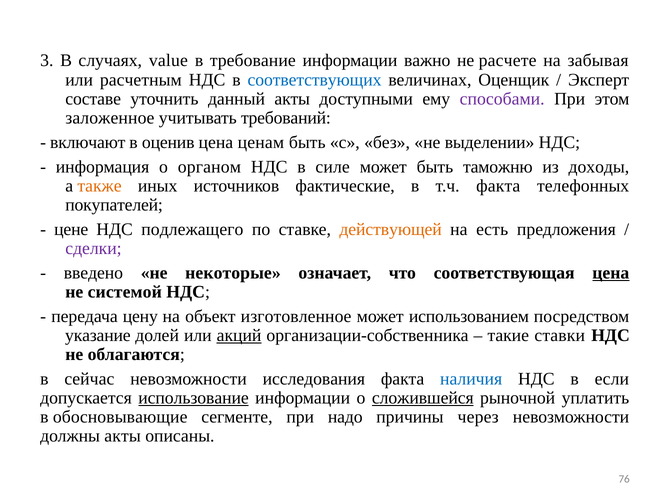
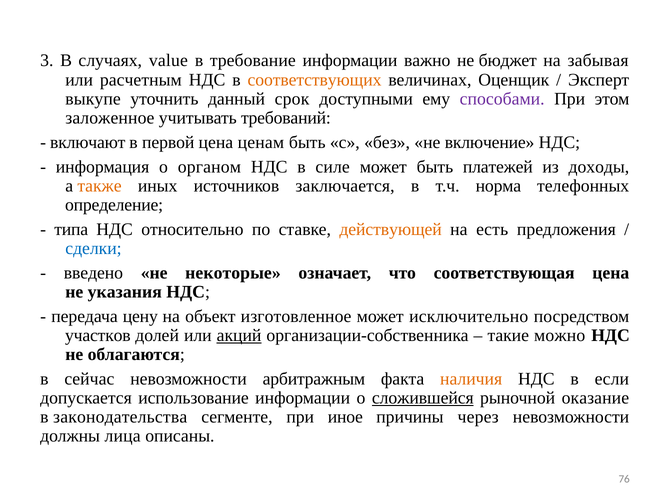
расчете: расчете -> бюджет (508, 61)
соответствующих colour: blue -> orange (315, 80)
составе: составе -> выкупе (93, 99)
данный акты: акты -> срок (292, 99)
оценив: оценив -> первой (168, 142)
выделении: выделении -> включение (490, 142)
таможню: таможню -> платежей (498, 167)
фактические: фактические -> заключается (345, 186)
т.ч факта: факта -> норма (498, 186)
покупателей: покупателей -> определение (114, 205)
цене: цене -> типа (71, 230)
подлежащего: подлежащего -> относительно (192, 230)
сделки colour: purple -> blue (93, 249)
цена underline: present -> none (611, 273)
системой: системой -> указания (125, 292)
использованием: использованием -> исключительно (469, 317)
указание: указание -> участков (98, 336)
ставки: ставки -> можно (560, 336)
исследования: исследования -> арбитражным (314, 379)
наличия colour: blue -> orange (471, 379)
использование underline: present -> none (194, 398)
уплатить: уплатить -> оказание (595, 398)
обосновывающие: обосновывающие -> законодательства (120, 417)
надо: надо -> иное (345, 417)
должны акты: акты -> лица (123, 437)
